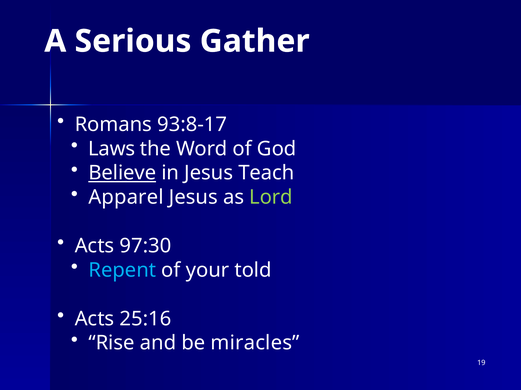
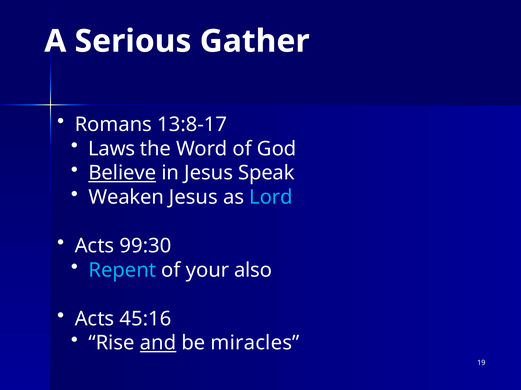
93:8-17: 93:8-17 -> 13:8-17 (192, 125)
Teach: Teach -> Speak (266, 173)
Apparel: Apparel -> Weaken (126, 198)
Lord colour: light green -> light blue (271, 198)
97:30: 97:30 -> 99:30 (145, 246)
told: told -> also (253, 271)
25:16: 25:16 -> 45:16 (145, 319)
and underline: none -> present (158, 344)
